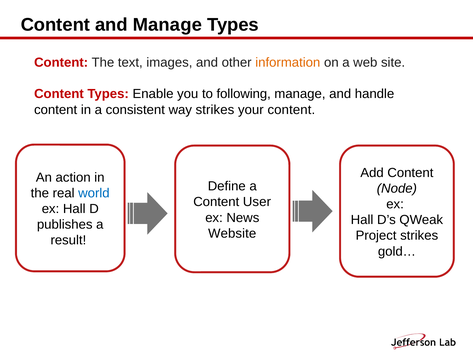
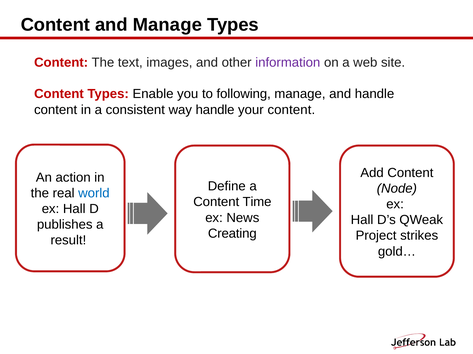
information colour: orange -> purple (288, 63)
way strikes: strikes -> handle (215, 110)
User: User -> Time (257, 202)
Website: Website -> Creating (232, 234)
